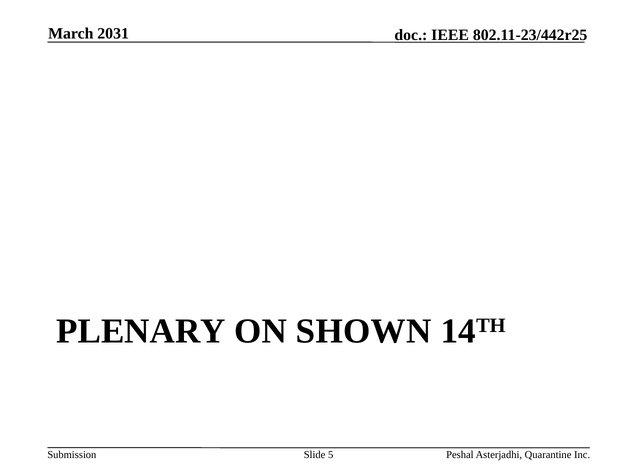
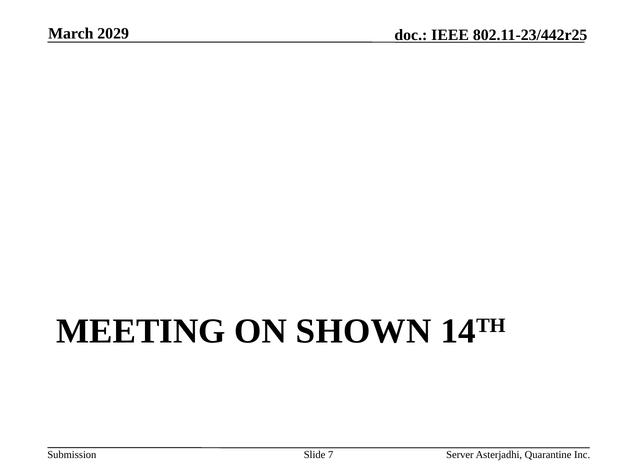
2031: 2031 -> 2029 (113, 34)
PLENARY: PLENARY -> MEETING (141, 331)
5: 5 -> 7 (331, 455)
Peshal: Peshal -> Server (460, 455)
